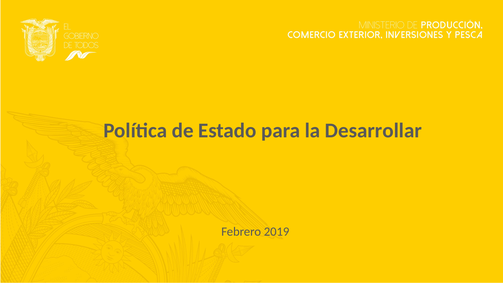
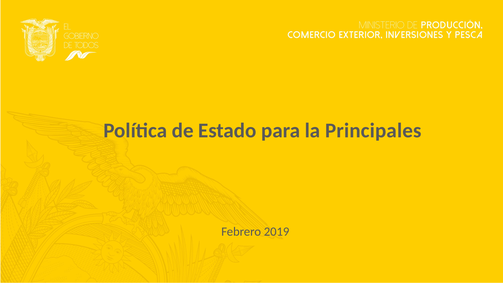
Desarrollar: Desarrollar -> Principales (373, 131)
